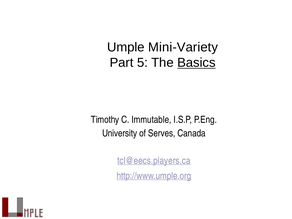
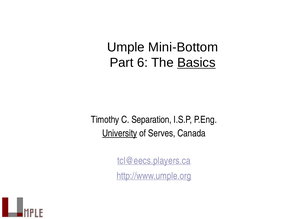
Mini-Variety: Mini-Variety -> Mini-Bottom (183, 47)
5: 5 -> 6 (142, 63)
Immutable: Immutable -> Separation (151, 120)
University underline: none -> present (120, 133)
